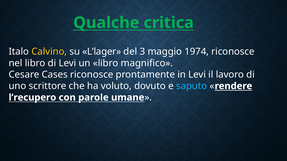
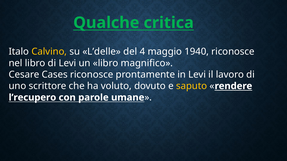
L’lager: L’lager -> L’delle (102, 52)
3: 3 -> 4 (142, 52)
1974: 1974 -> 1940 (197, 52)
saputo colour: light blue -> yellow (192, 86)
